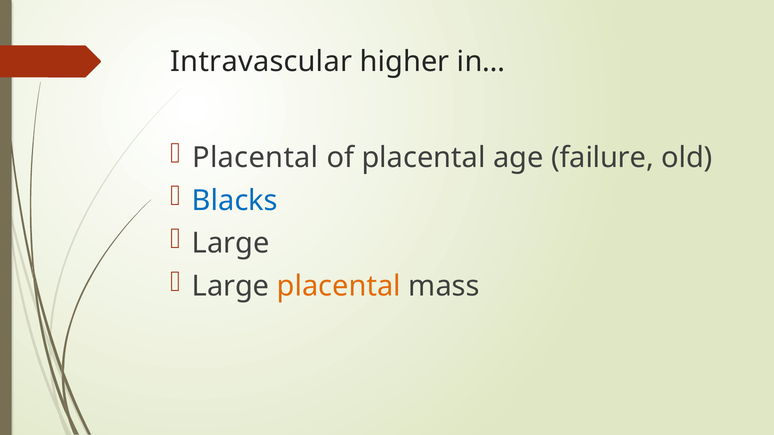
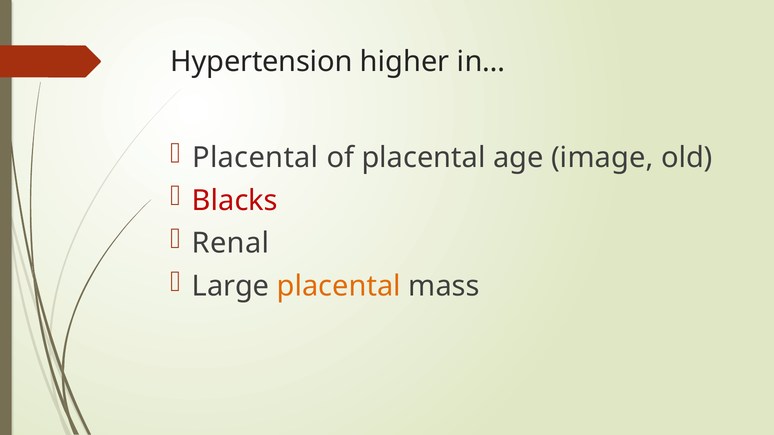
Intravascular: Intravascular -> Hypertension (261, 62)
failure: failure -> image (602, 158)
Blacks colour: blue -> red (235, 201)
Large: Large -> Renal (231, 244)
